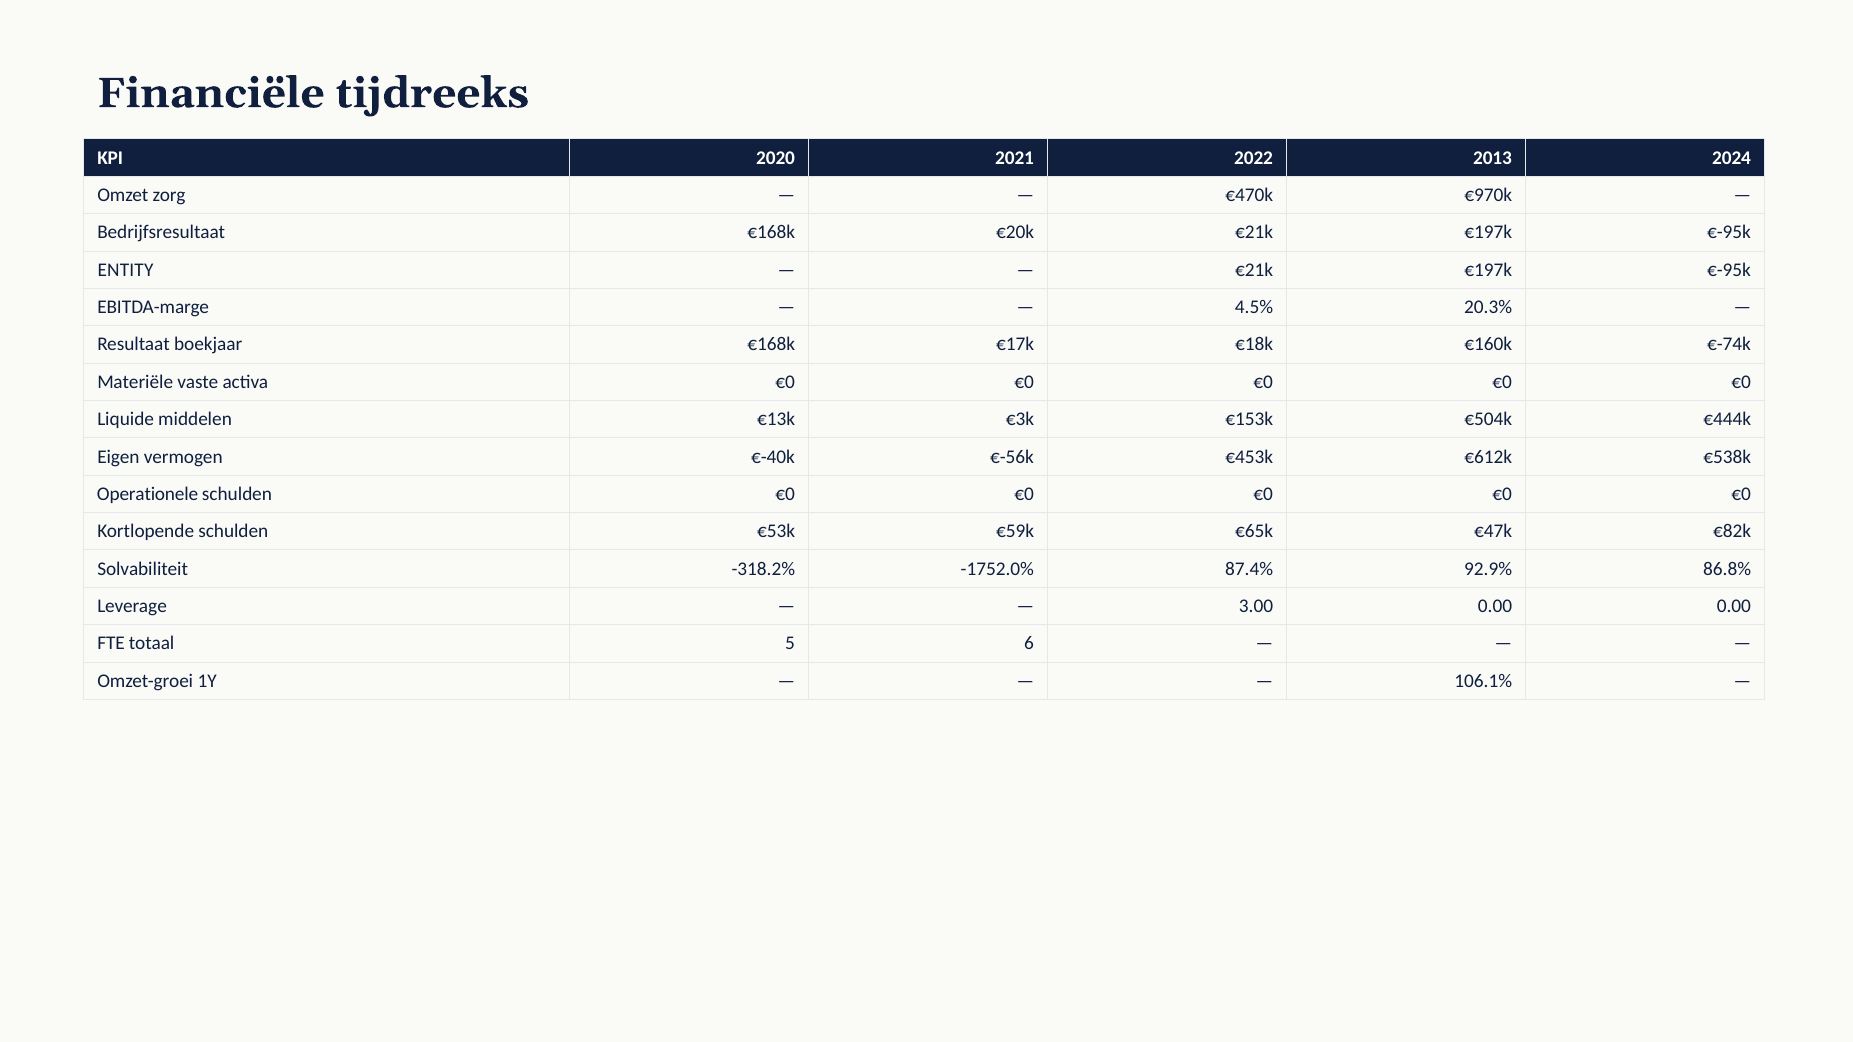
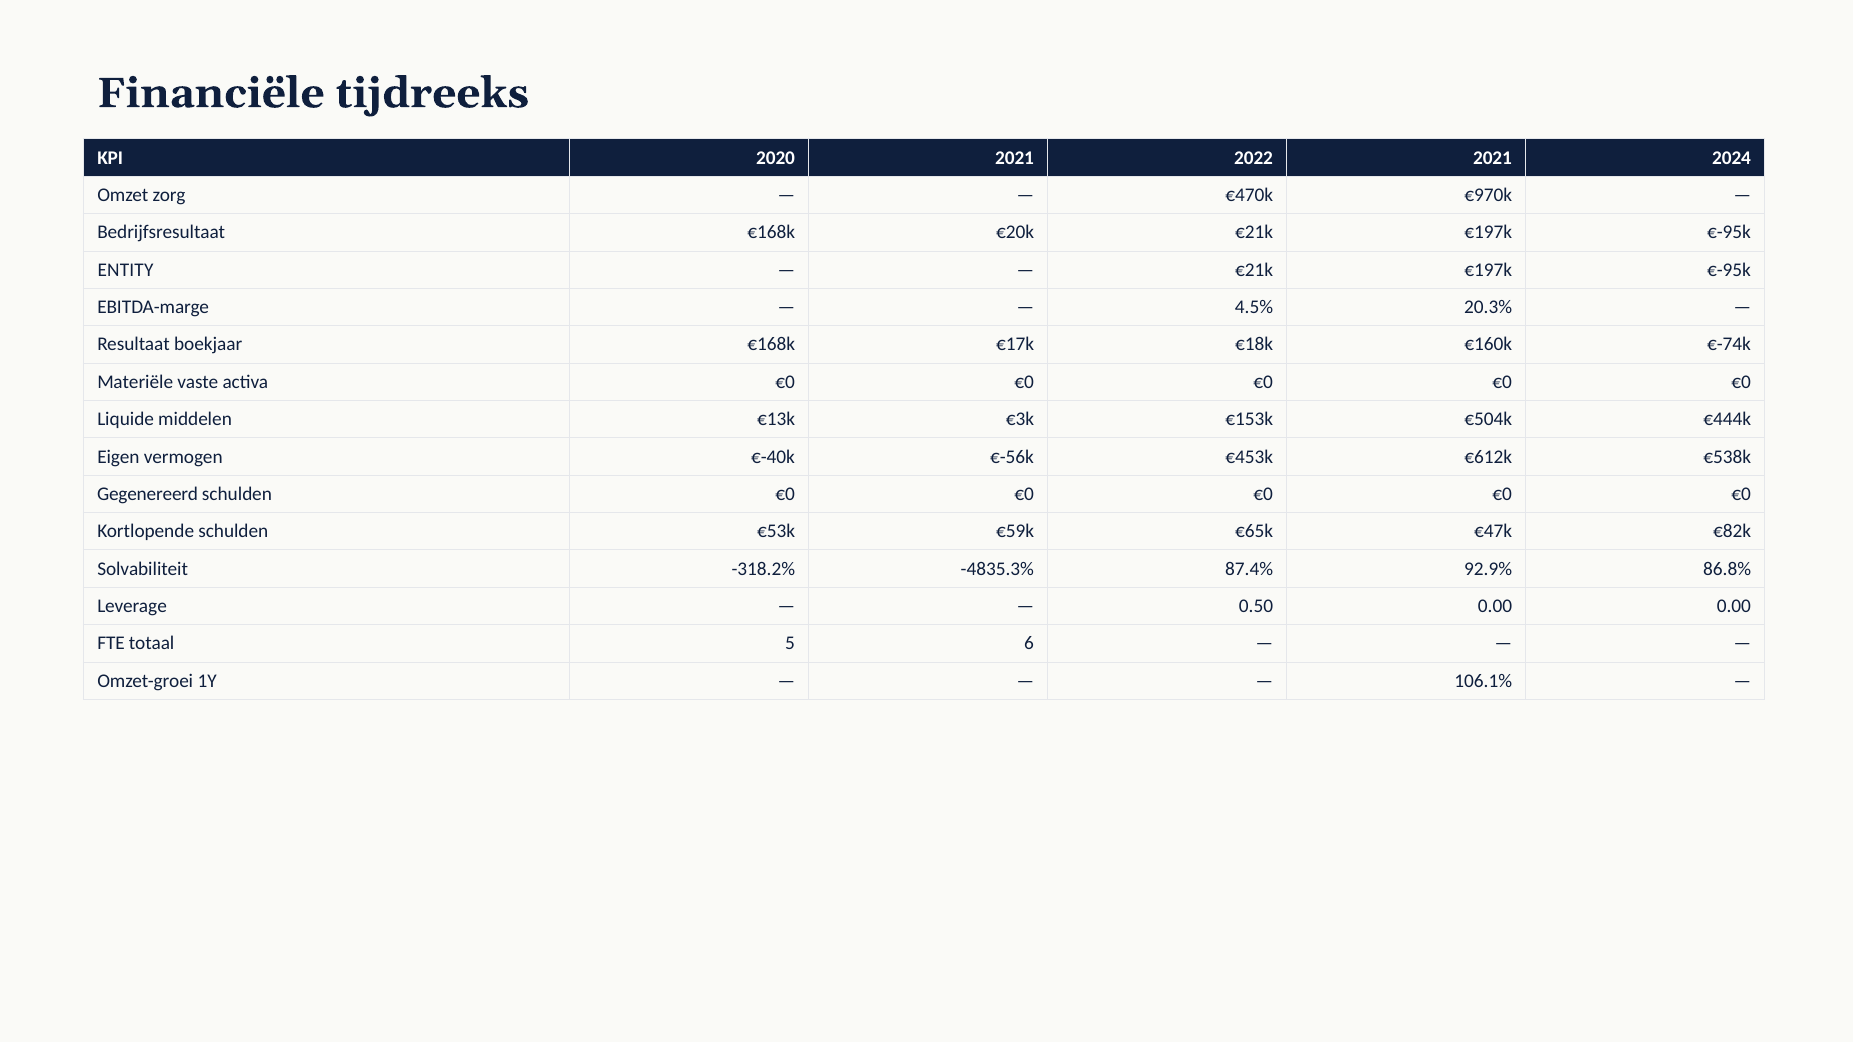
2022 2013: 2013 -> 2021 (1493, 158)
Operationele: Operationele -> Gegenereerd (148, 494)
-1752.0%: -1752.0% -> -4835.3% (997, 569)
3.00: 3.00 -> 0.50 (1256, 606)
